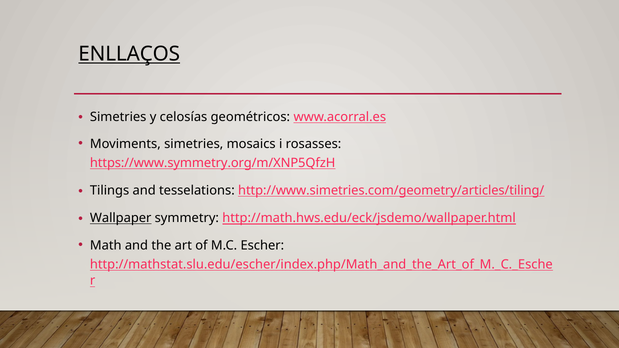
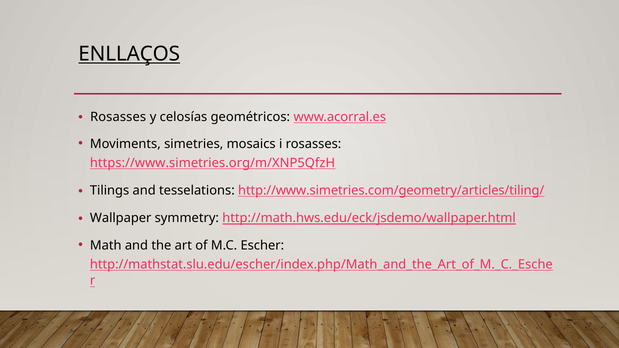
Simetries: Simetries -> Rosasses (118, 117)
https://www.symmetry.org/m/XNP5QfzH: https://www.symmetry.org/m/XNP5QfzH -> https://www.simetries.org/m/XNP5QfzH (213, 163)
Wallpaper underline: present -> none (121, 218)
